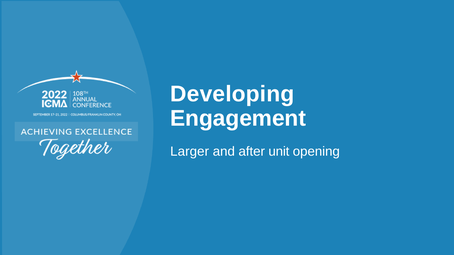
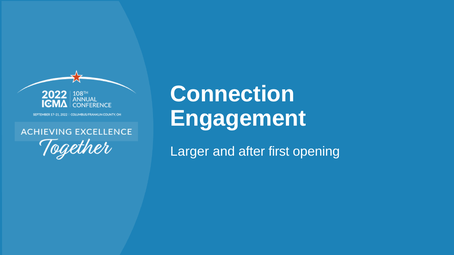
Developing: Developing -> Connection (232, 94)
unit: unit -> first (279, 152)
